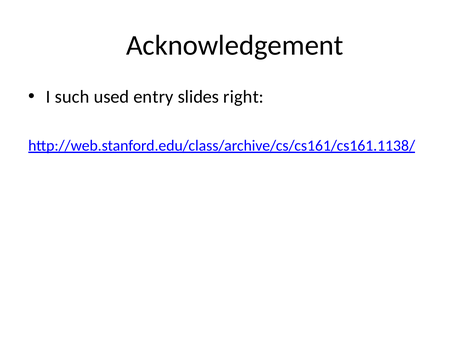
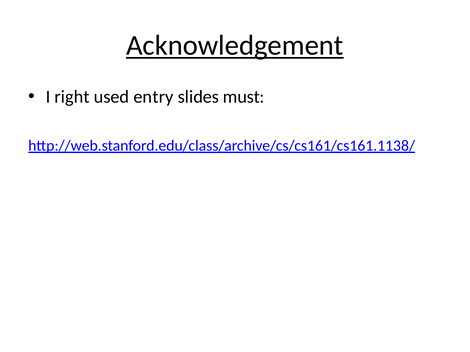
Acknowledgement underline: none -> present (235, 45)
such: such -> right (72, 97)
right: right -> must (244, 97)
